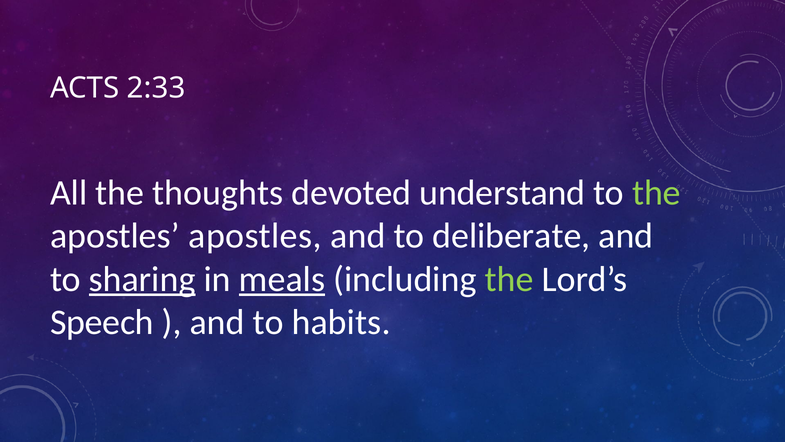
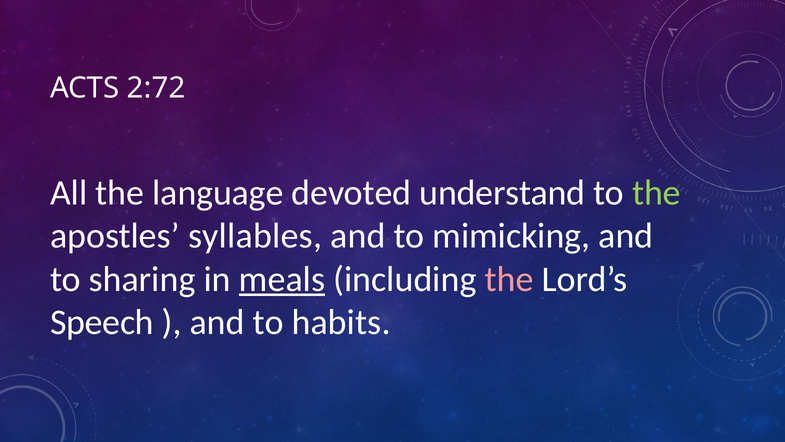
2:33: 2:33 -> 2:72 (156, 88)
thoughts: thoughts -> language (218, 193)
apostles apostles: apostles -> syllables (255, 236)
deliberate: deliberate -> mimicking (511, 236)
sharing underline: present -> none (142, 279)
the colour: light green -> pink (509, 279)
